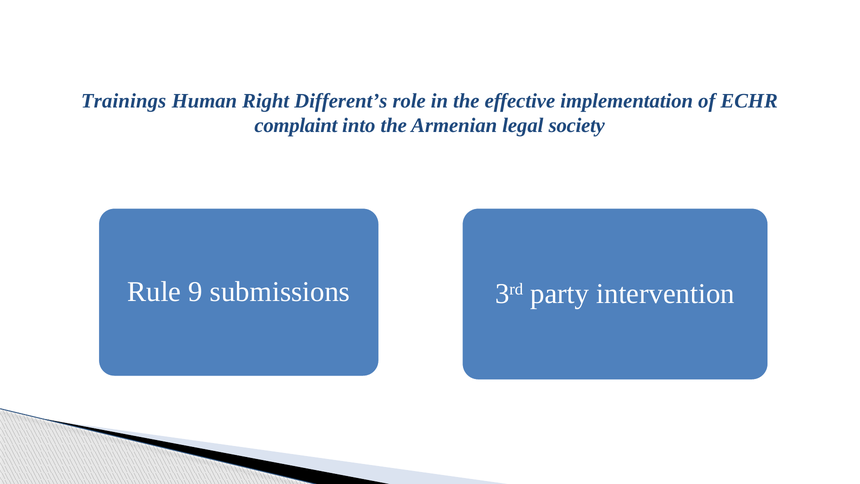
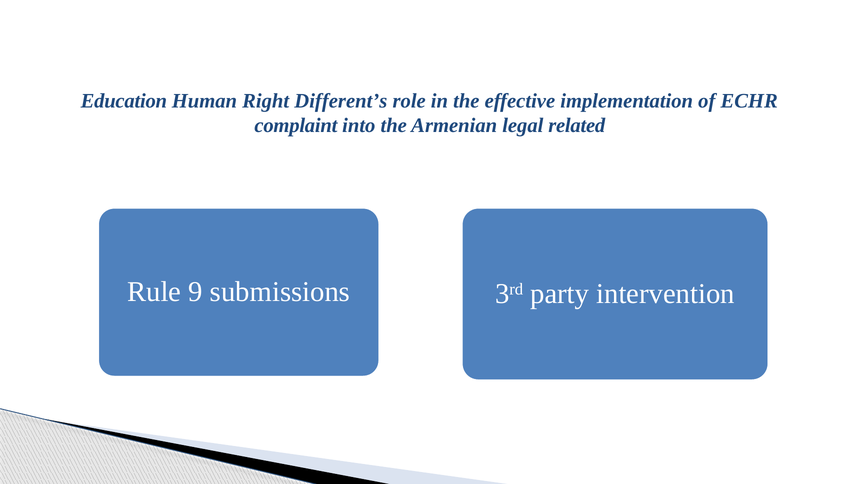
Trainings: Trainings -> Education (124, 101)
society: society -> related (577, 126)
